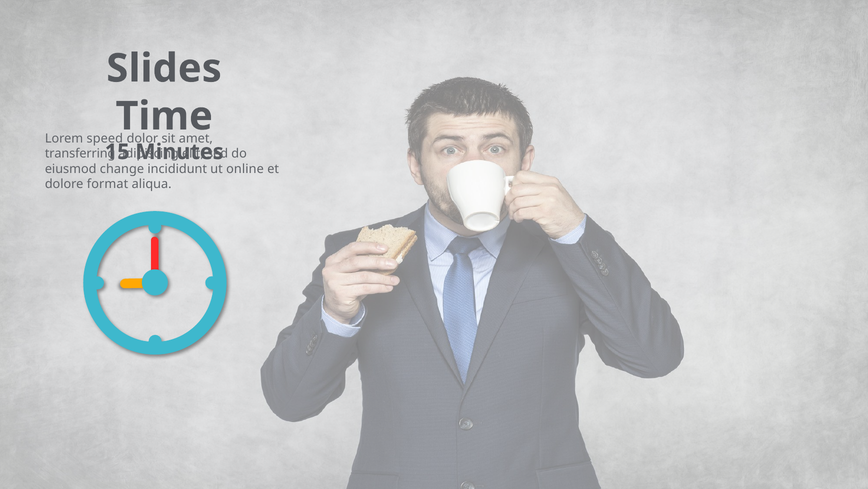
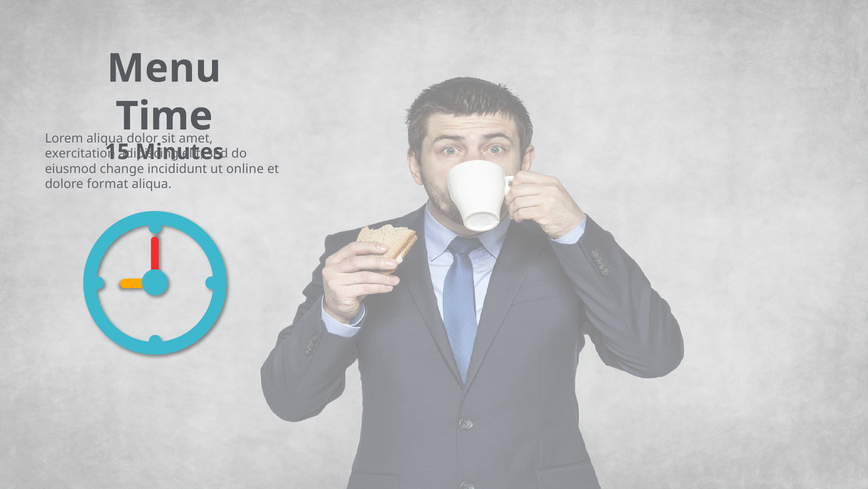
Slides: Slides -> Menu (164, 68)
Lorem speed: speed -> aliqua (105, 138)
transferring: transferring -> exercitation (80, 153)
